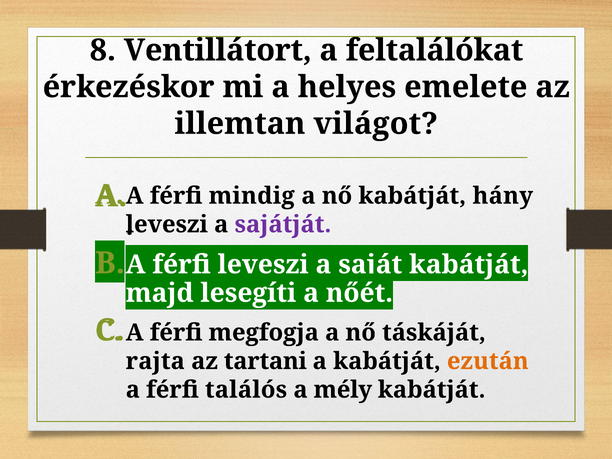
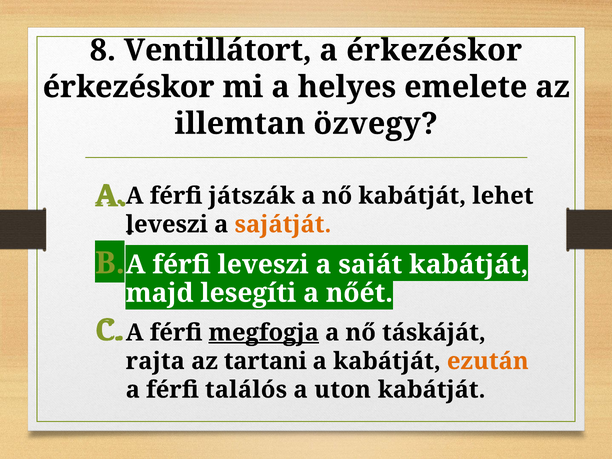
a feltalálókat: feltalálókat -> érkezéskor (434, 50)
világot: világot -> özvegy (376, 124)
mindig: mindig -> játszák (252, 196)
hány: hány -> lehet (503, 196)
sajátját colour: purple -> orange (283, 224)
megfogja underline: none -> present (264, 333)
mély: mély -> uton (343, 390)
